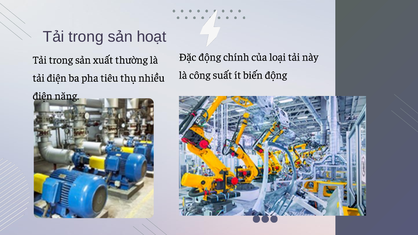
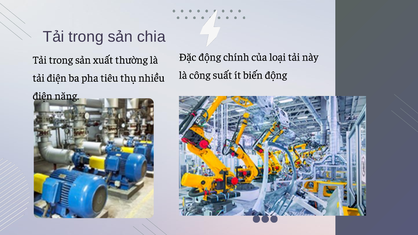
hoạt: hoạt -> chia (151, 37)
